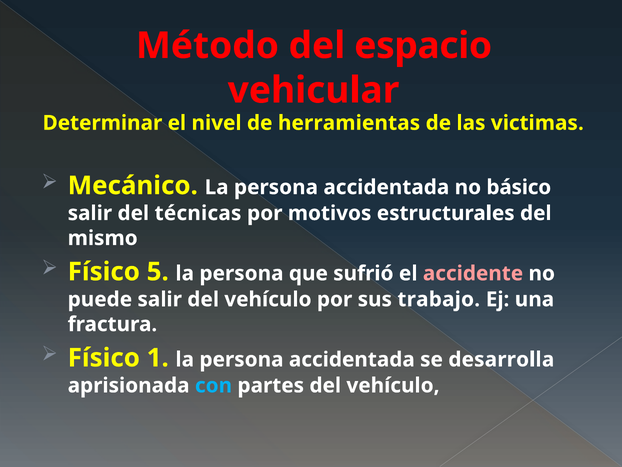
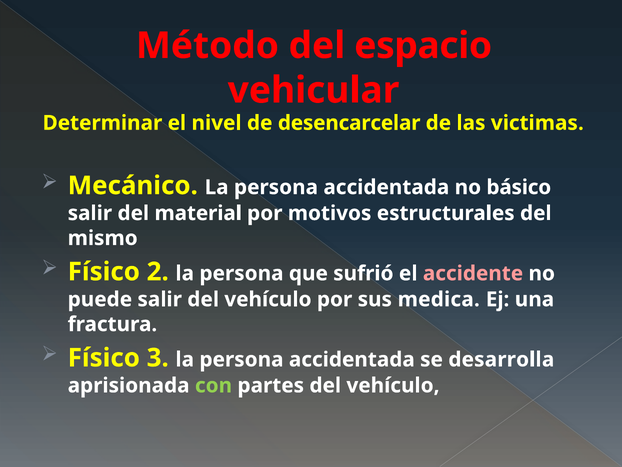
herramientas: herramientas -> desencarcelar (349, 123)
técnicas: técnicas -> material (198, 213)
5: 5 -> 2 (158, 271)
trabajo: trabajo -> medica (439, 299)
1: 1 -> 3 (158, 357)
con colour: light blue -> light green (214, 385)
